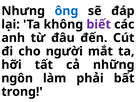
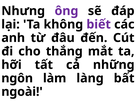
ông colour: blue -> purple (66, 11)
người: người -> thắng (64, 51)
phải: phải -> làng (90, 78)
trong: trong -> ngoài (22, 92)
